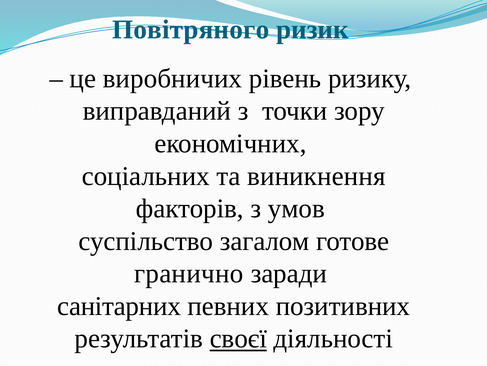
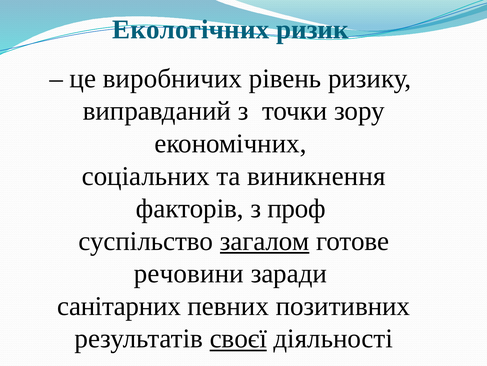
Повітряного: Повітряного -> Екологічних (191, 30)
умов: умов -> проф (297, 208)
загалом underline: none -> present (265, 241)
гранично: гранично -> речовини (189, 273)
